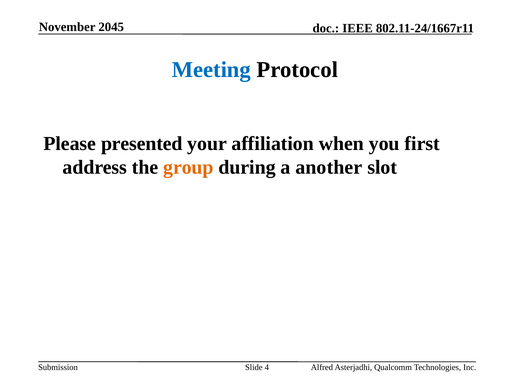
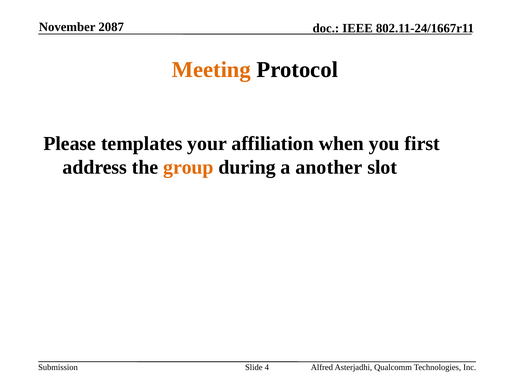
2045: 2045 -> 2087 (111, 27)
Meeting colour: blue -> orange (211, 70)
presented: presented -> templates (142, 143)
